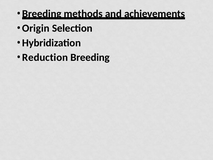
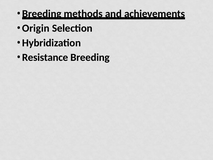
Reduction: Reduction -> Resistance (45, 57)
